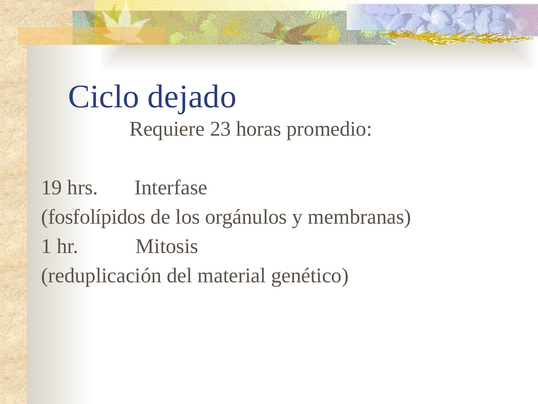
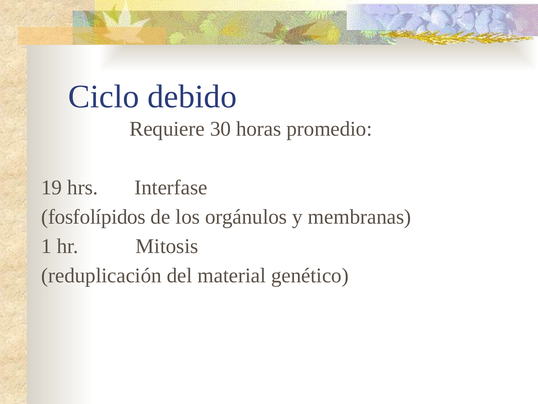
dejado: dejado -> debido (192, 96)
23: 23 -> 30 (220, 129)
